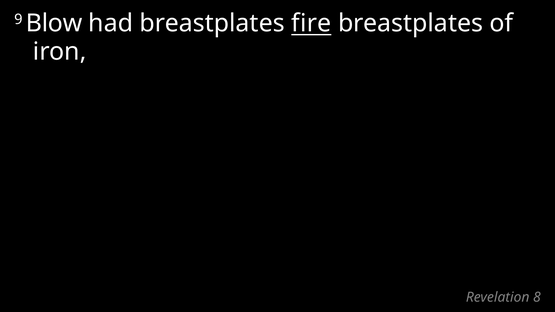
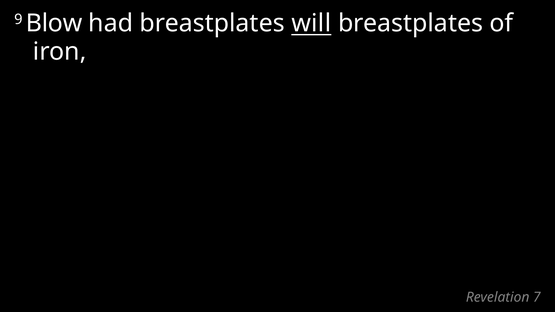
fire: fire -> will (311, 23)
8: 8 -> 7 (537, 297)
